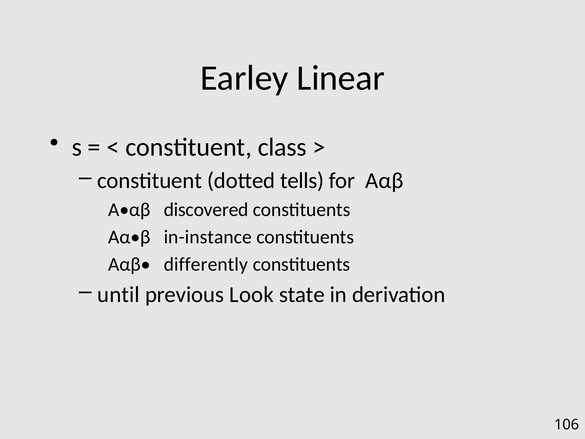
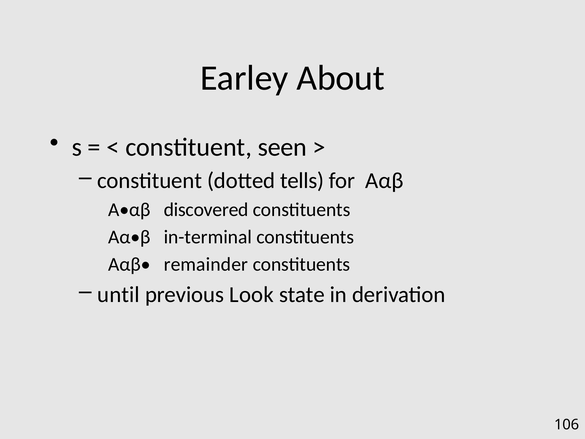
Linear: Linear -> About (341, 78)
class: class -> seen (282, 147)
in-instance: in-instance -> in-terminal (208, 237)
differently: differently -> remainder (206, 264)
